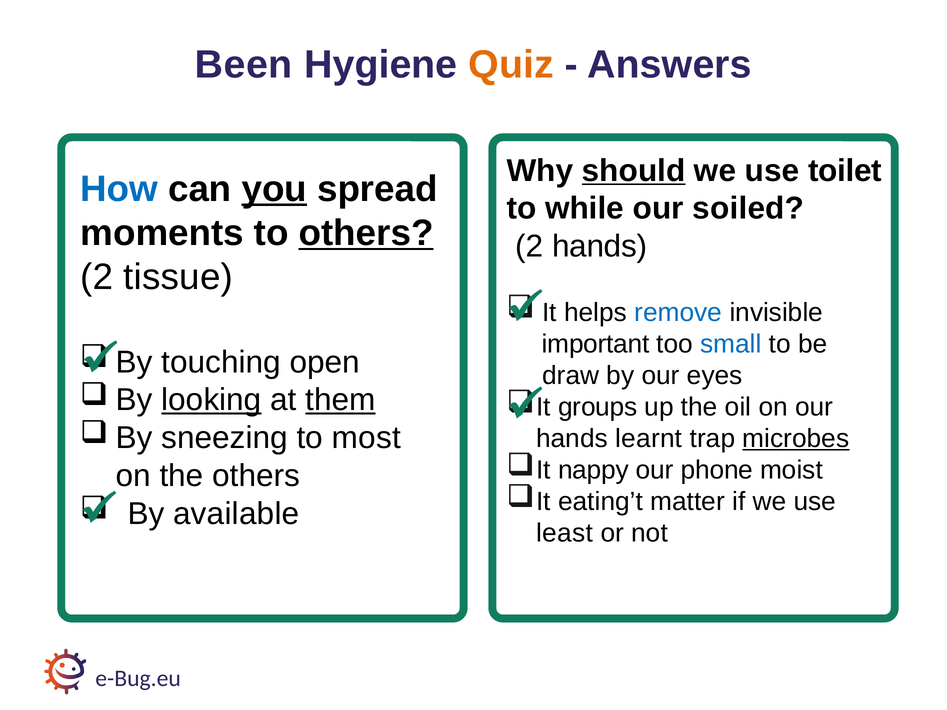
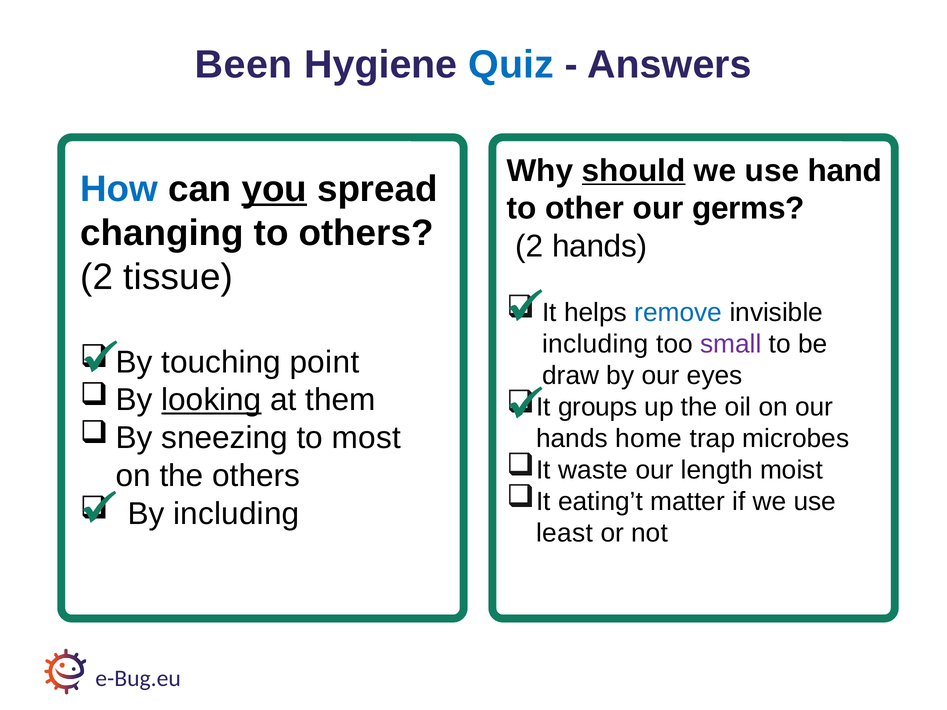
Quiz colour: orange -> blue (511, 65)
use toilet: toilet -> hand (845, 171)
while: while -> other (585, 209)
soiled: soiled -> germs (749, 209)
moments: moments -> changing (162, 233)
others underline: present -> none (366, 233)
important: important -> including (595, 344)
small colour: blue -> purple (731, 344)
open: open -> point (324, 362)
them underline: present -> none (340, 400)
learnt: learnt -> home (649, 439)
microbes underline: present -> none (796, 439)
nappy: nappy -> waste (593, 470)
phone: phone -> length (717, 470)
By available: available -> including (236, 514)
